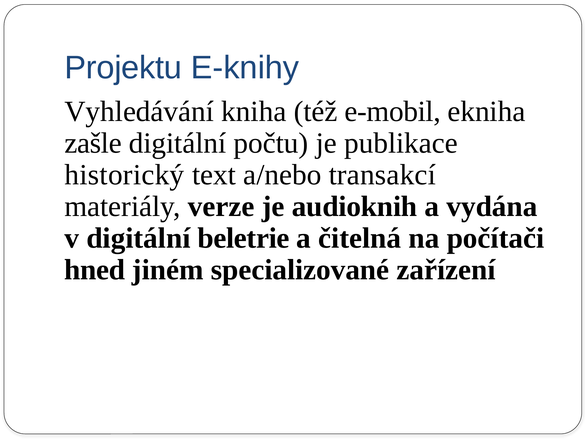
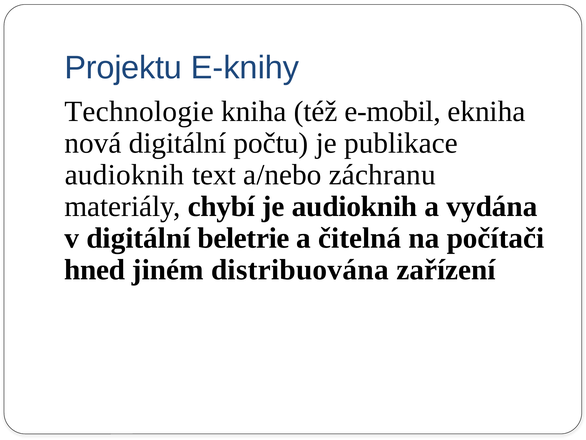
Vyhledávání: Vyhledávání -> Technologie (139, 111)
zašle: zašle -> nová (93, 143)
historický: historický -> audioknih (124, 175)
transakcí: transakcí -> záchranu (382, 175)
verze: verze -> chybí (221, 206)
specializované: specializované -> distribuována (300, 270)
